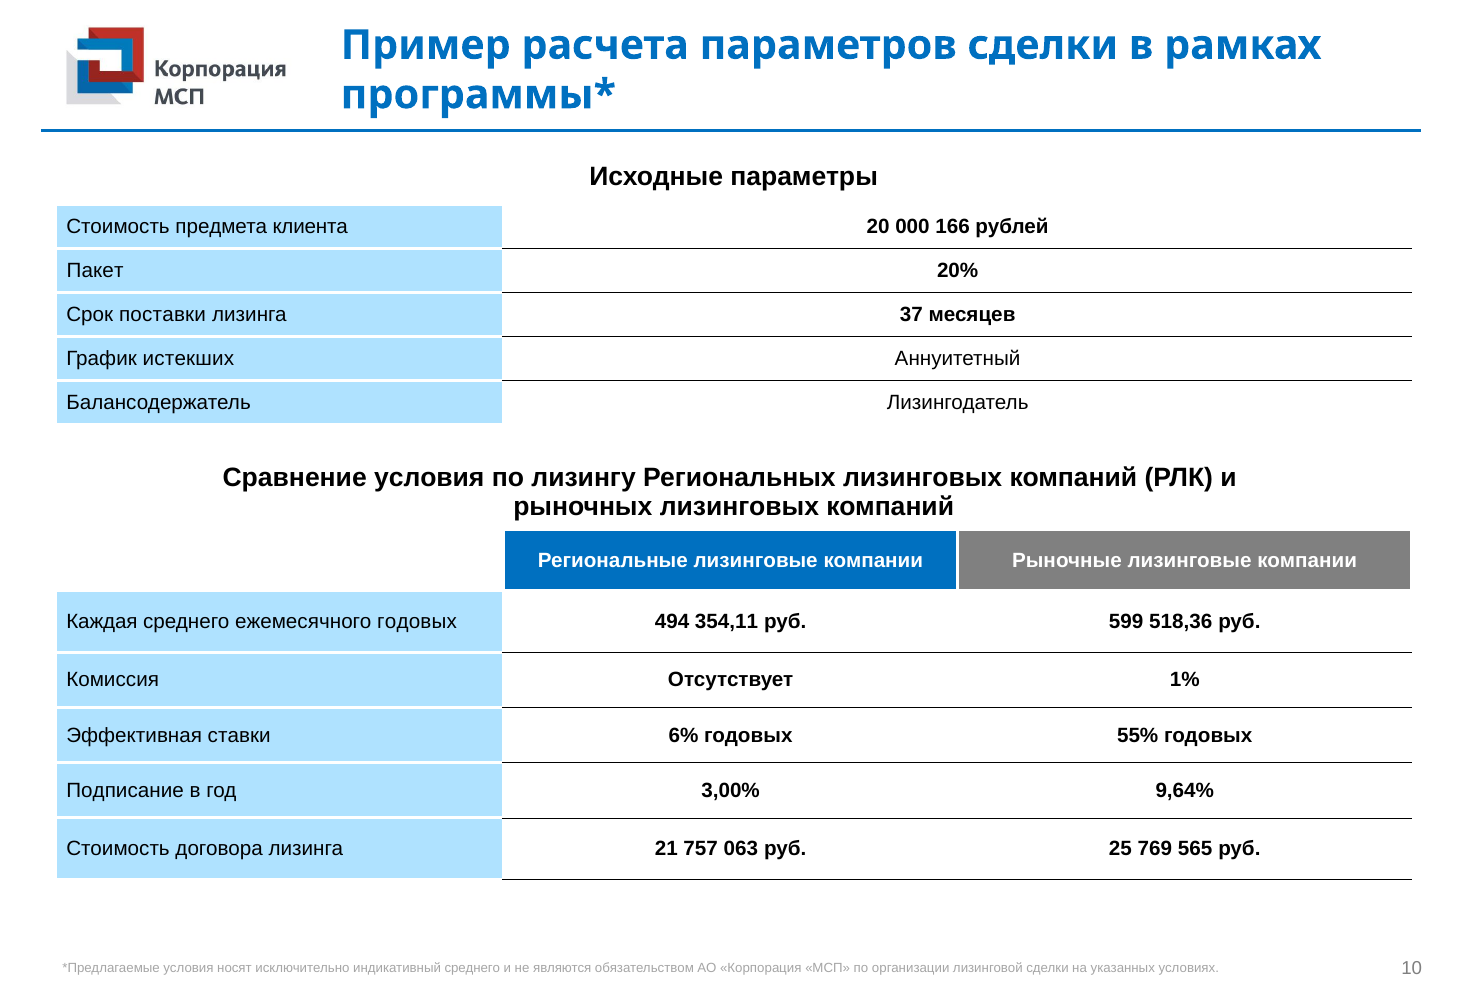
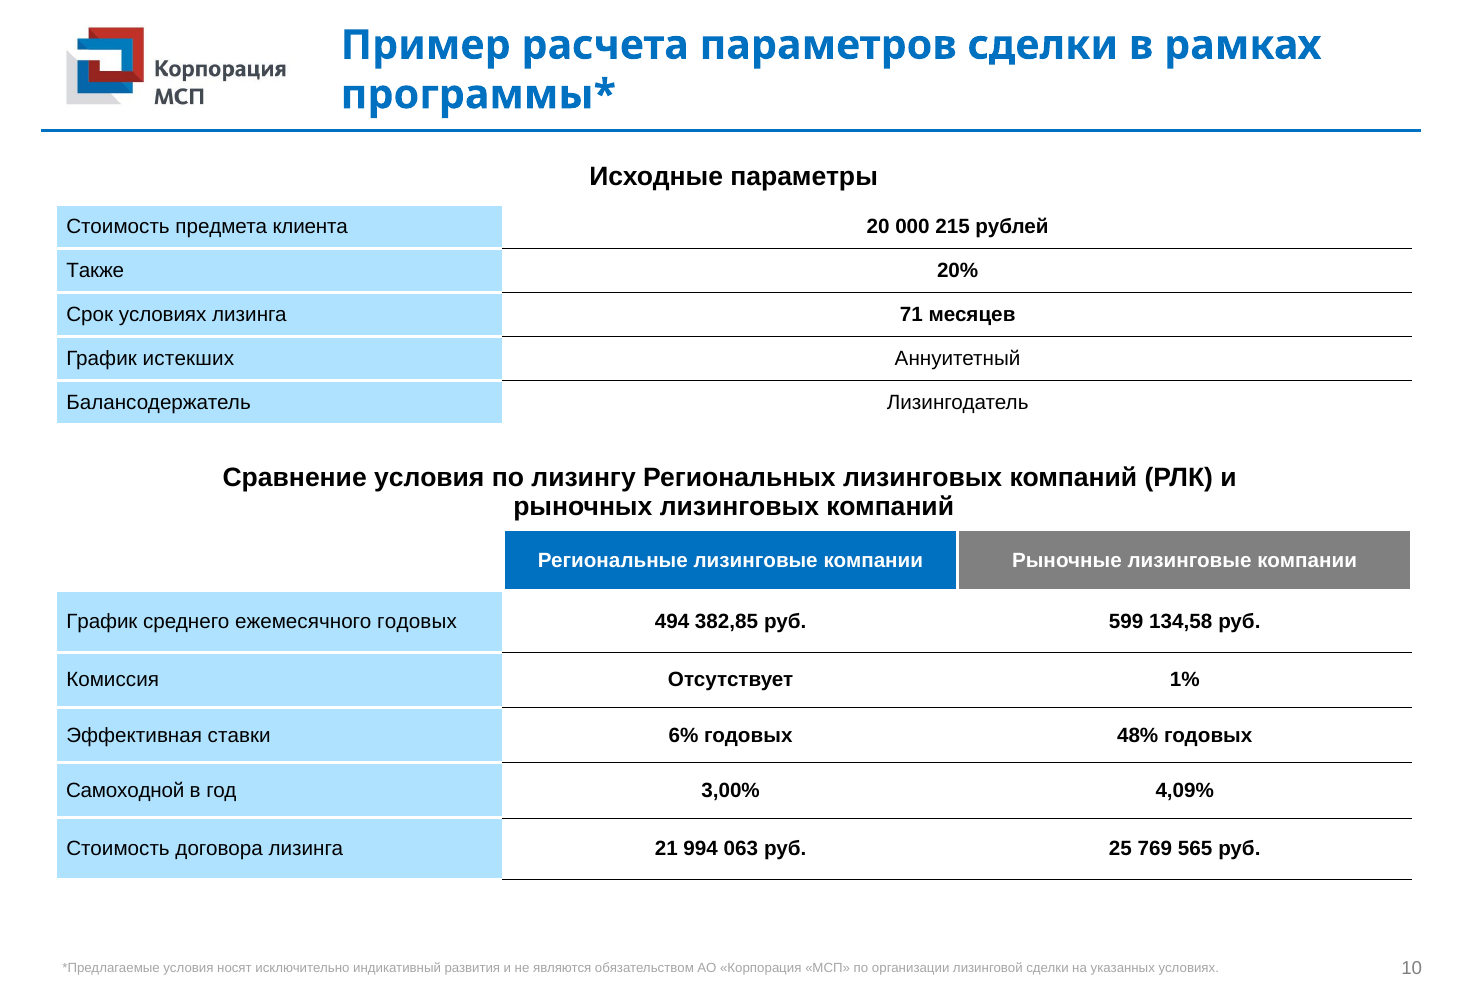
166: 166 -> 215 (953, 227)
Пакет: Пакет -> Также (95, 271)
Срок поставки: поставки -> условиях (163, 315)
37: 37 -> 71 (911, 315)
Каждая: Каждая -> График (102, 622)
354,11: 354,11 -> 382,85 (727, 622)
518,36: 518,36 -> 134,58 (1181, 622)
55%: 55% -> 48% (1138, 736)
Подписание: Подписание -> Самоходной (125, 791)
9,64%: 9,64% -> 4,09% (1185, 791)
757: 757 -> 994 (701, 849)
индикативный среднего: среднего -> развития (472, 968)
